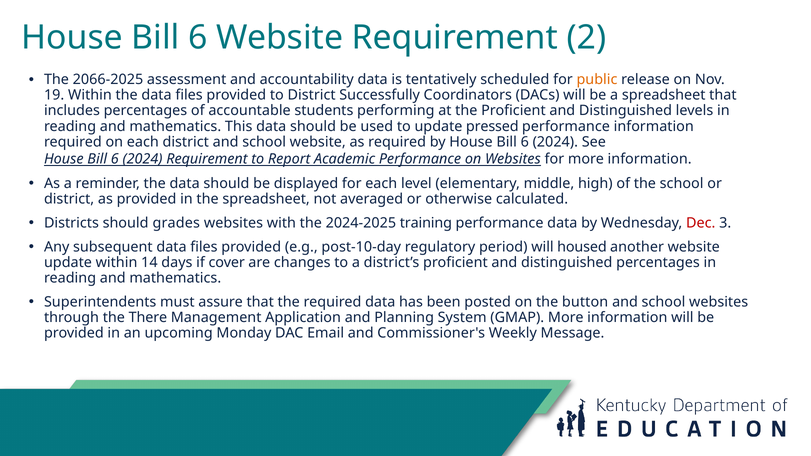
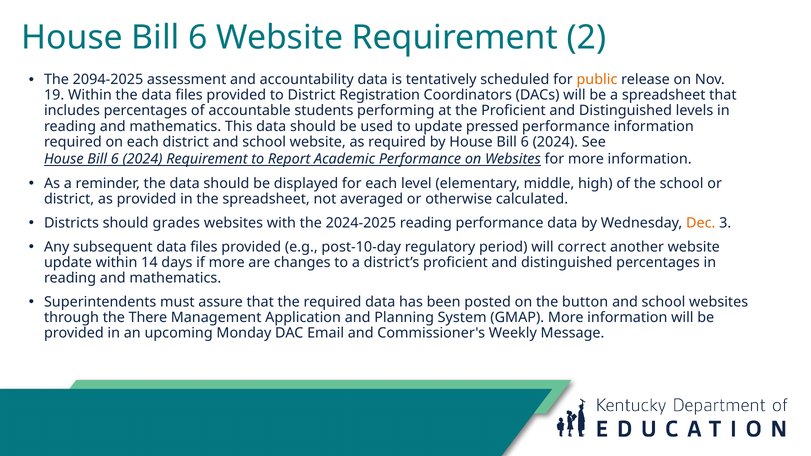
2066-2025: 2066-2025 -> 2094-2025 (108, 80)
Successfully: Successfully -> Registration (380, 95)
2024-2025 training: training -> reading (426, 223)
Dec colour: red -> orange (701, 223)
housed: housed -> correct (582, 247)
if cover: cover -> more (227, 262)
